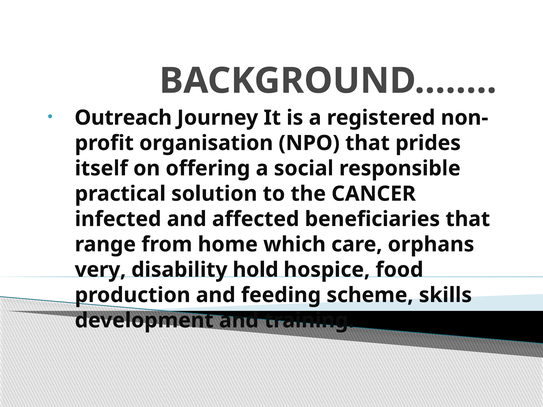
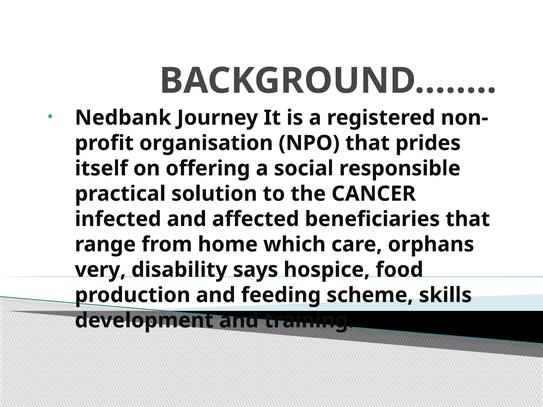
Outreach: Outreach -> Nedbank (123, 118)
hold: hold -> says (256, 270)
